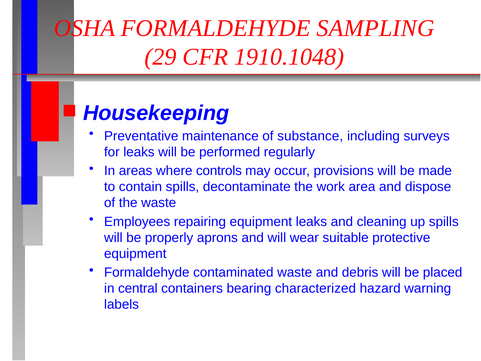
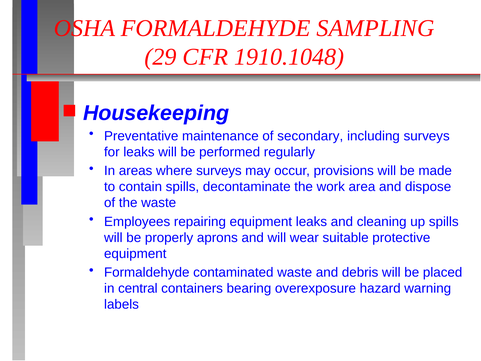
substance: substance -> secondary (310, 136)
where controls: controls -> surveys (219, 171)
characterized: characterized -> overexposure (315, 288)
